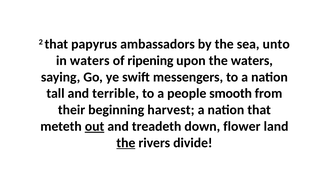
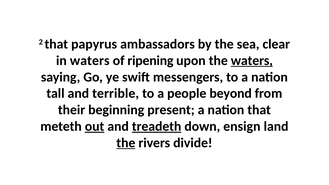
unto: unto -> clear (276, 44)
waters underline: none -> present (252, 61)
smooth: smooth -> beyond (231, 93)
harvest: harvest -> present (171, 110)
treadeth underline: none -> present (157, 126)
flower: flower -> ensign (242, 126)
